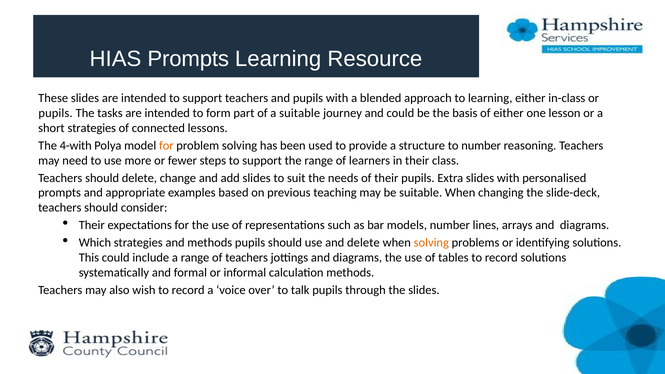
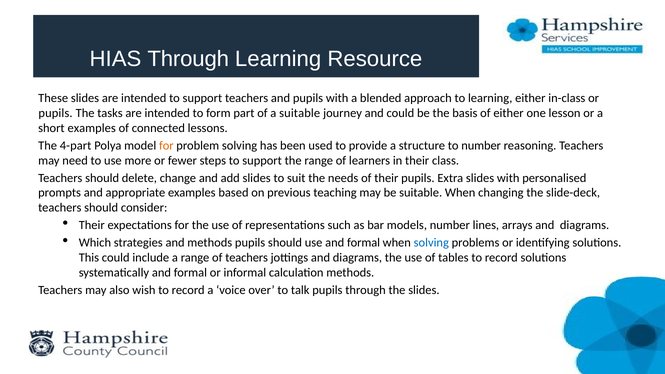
HIAS Prompts: Prompts -> Through (188, 59)
short strategies: strategies -> examples (92, 128)
4-with: 4-with -> 4-part (76, 146)
use and delete: delete -> formal (364, 243)
solving colour: orange -> blue (431, 243)
